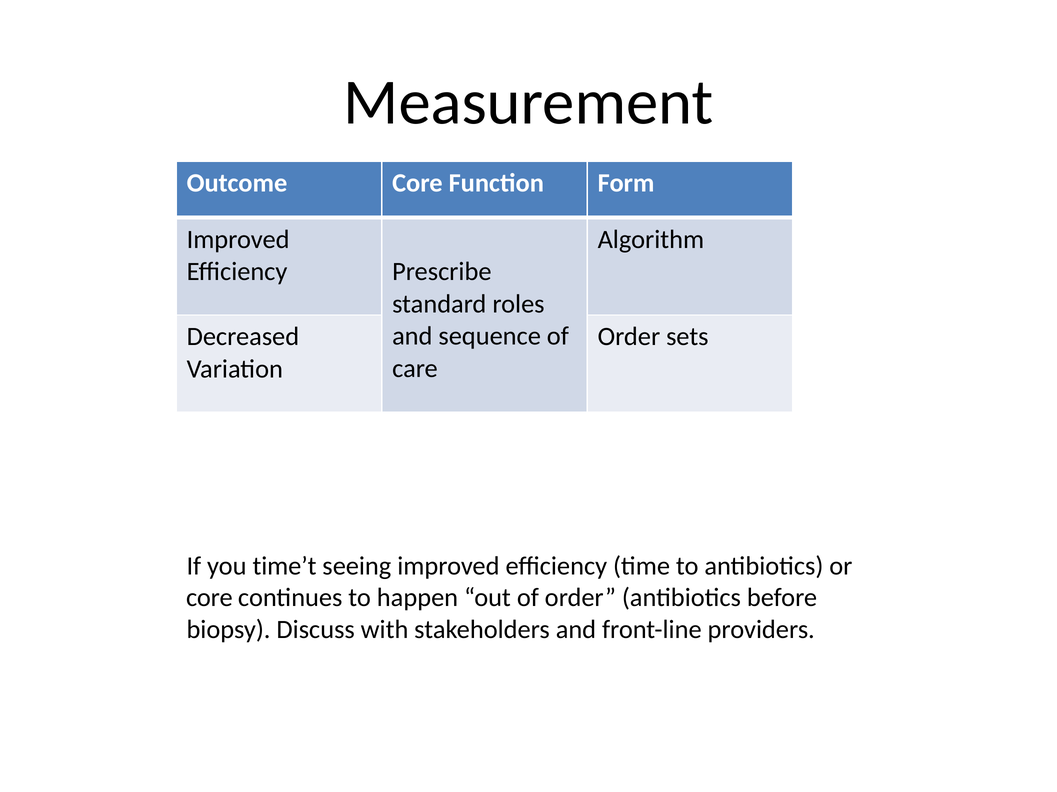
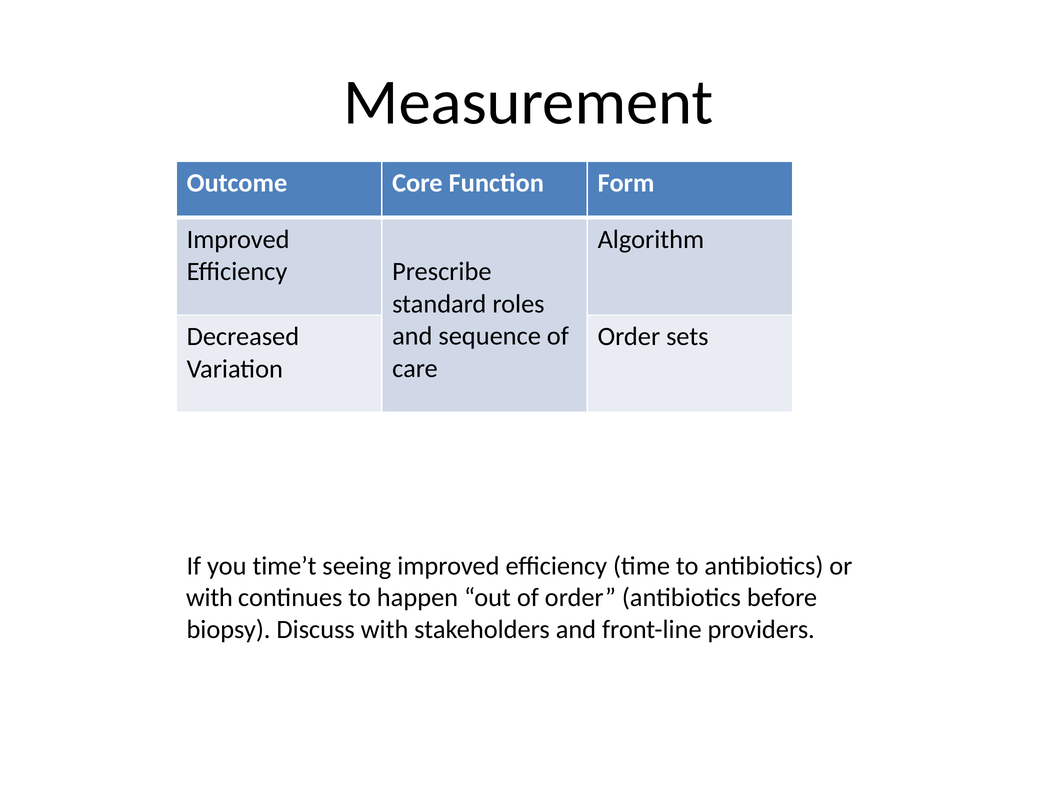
core: core -> with (209, 598)
